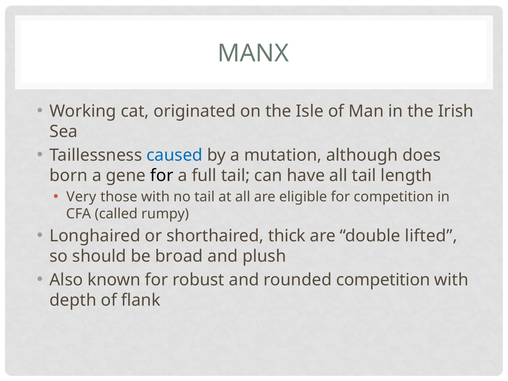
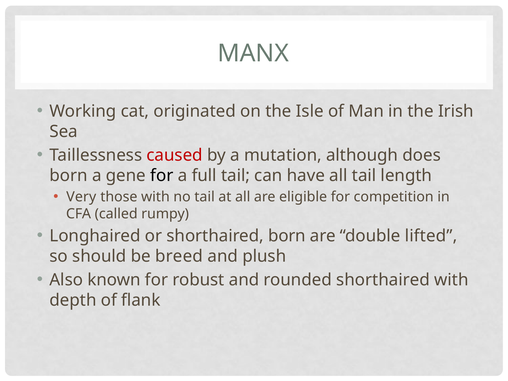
caused colour: blue -> red (175, 155)
shorthaired thick: thick -> born (287, 236)
broad: broad -> breed (179, 256)
rounded competition: competition -> shorthaired (383, 280)
